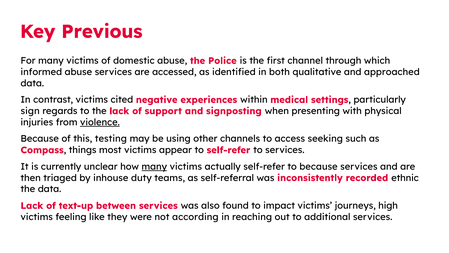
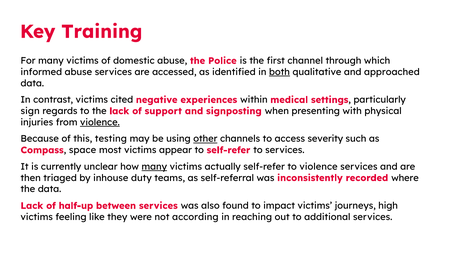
Previous: Previous -> Training (102, 32)
both underline: none -> present (279, 72)
other underline: none -> present (205, 139)
seeking: seeking -> severity (325, 139)
things: things -> space (83, 150)
to because: because -> violence (319, 166)
ethnic: ethnic -> where (405, 178)
text-up: text-up -> half-up (76, 205)
